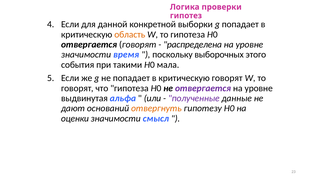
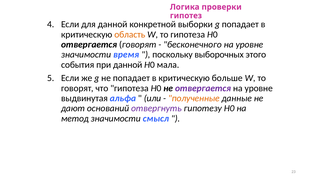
распределена: распределена -> бесконечного (193, 45)
при такими: такими -> данной (128, 65)
критическую говорят: говорят -> больше (227, 78)
полученные colour: purple -> orange (194, 98)
отвергнуть colour: orange -> purple (156, 108)
оценки: оценки -> метод (75, 118)
